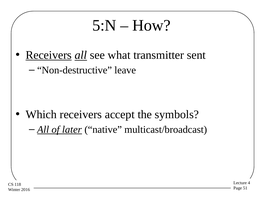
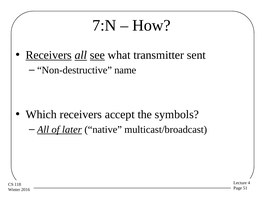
5:N: 5:N -> 7:N (104, 25)
see underline: none -> present (97, 55)
leave: leave -> name (125, 70)
